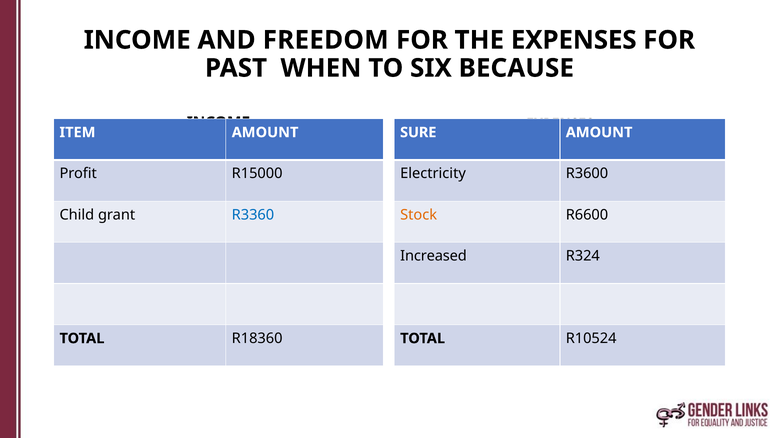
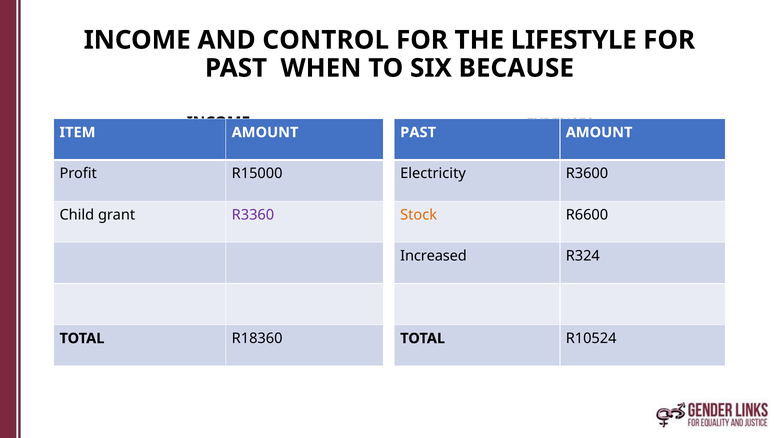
FREEDOM: FREEDOM -> CONTROL (326, 40)
THE EXPENSES: EXPENSES -> LIFESTYLE (574, 40)
SURE: SURE -> PAST (418, 132)
R3360 colour: blue -> purple (253, 215)
